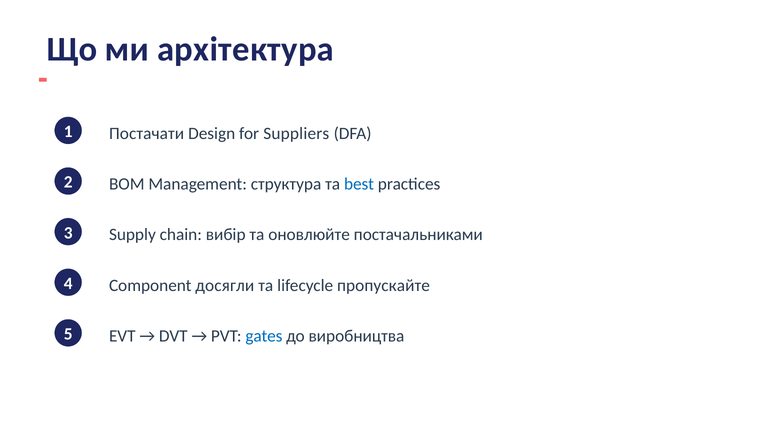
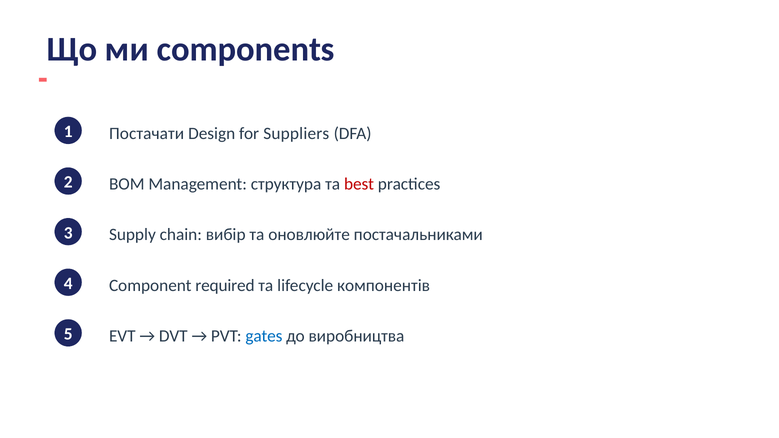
архітектура: архітектура -> components (246, 49)
best colour: blue -> red (359, 184)
досягли: досягли -> required (225, 285)
пропускайте: пропускайте -> компонентів (384, 285)
